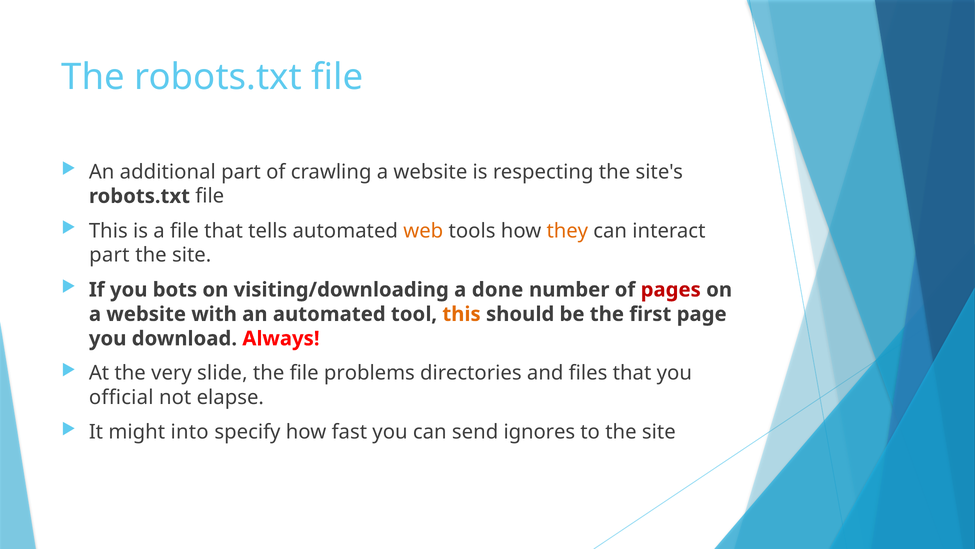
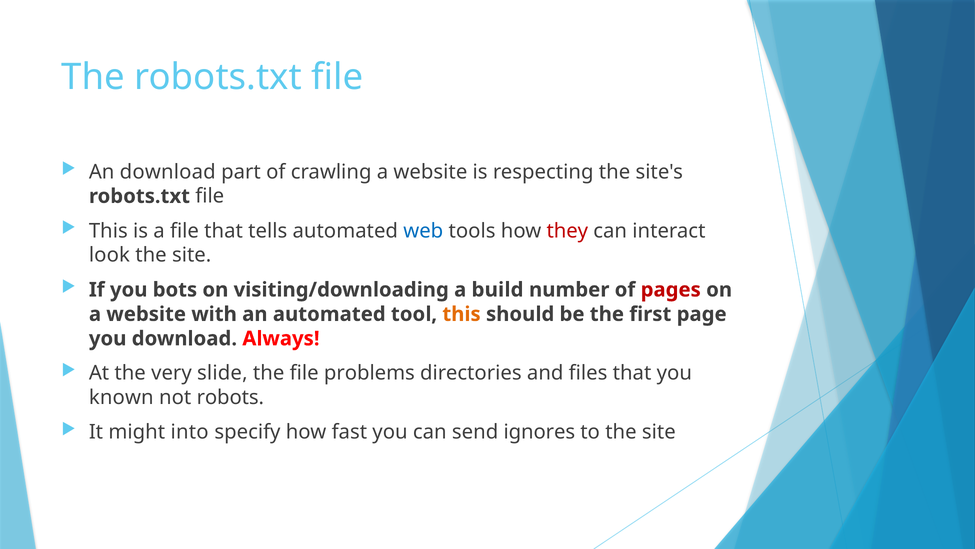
An additional: additional -> download (168, 172)
web colour: orange -> blue (423, 231)
they colour: orange -> red (567, 231)
part: part -> look (109, 255)
done: done -> build (498, 290)
official: official -> known (121, 397)
elapse: elapse -> robots (230, 397)
